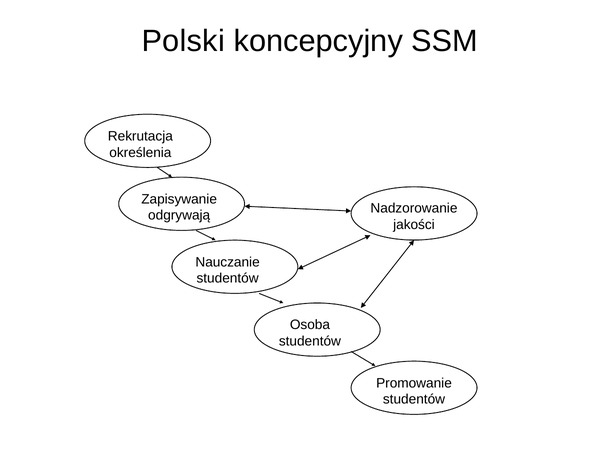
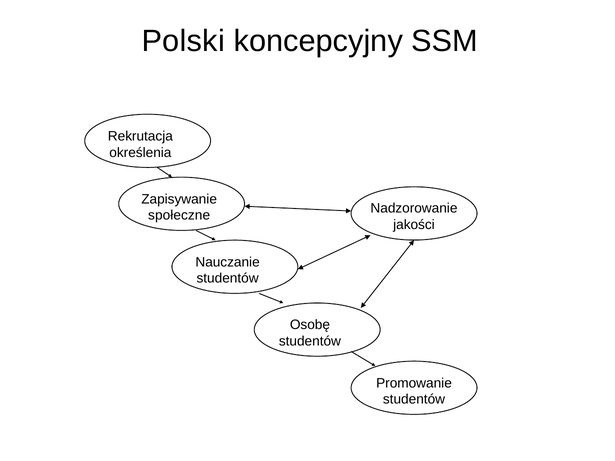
odgrywają: odgrywają -> społeczne (179, 216)
Osoba: Osoba -> Osobę (310, 325)
